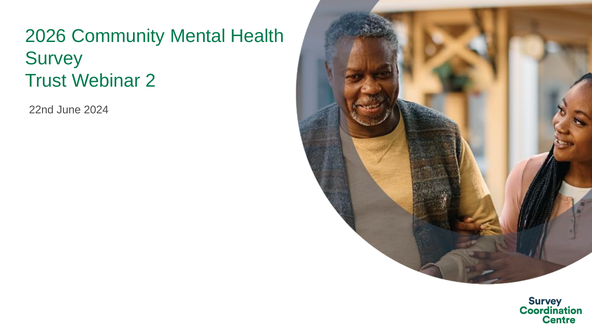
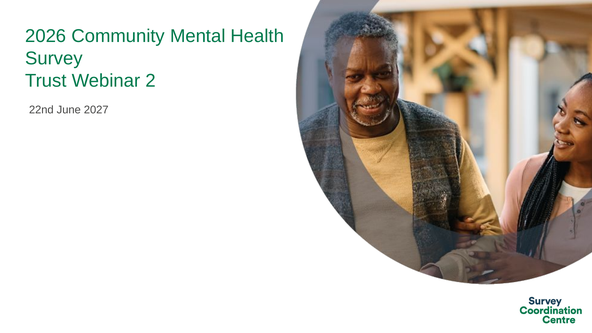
2024: 2024 -> 2027 (96, 110)
